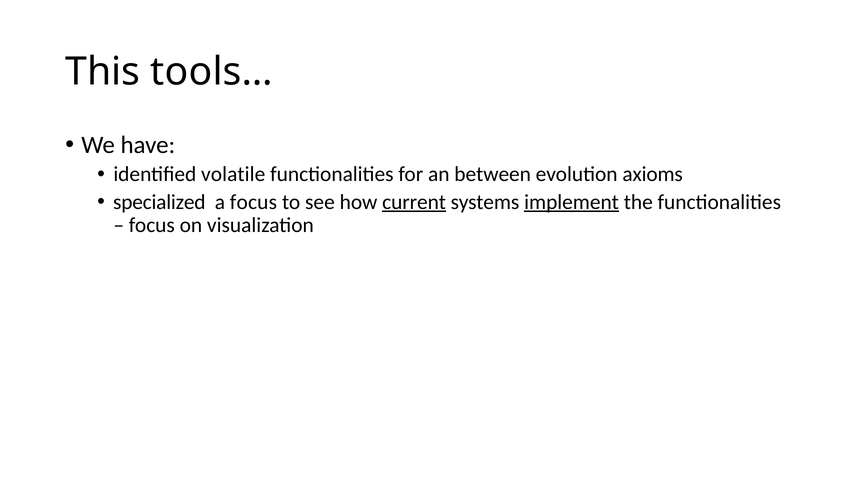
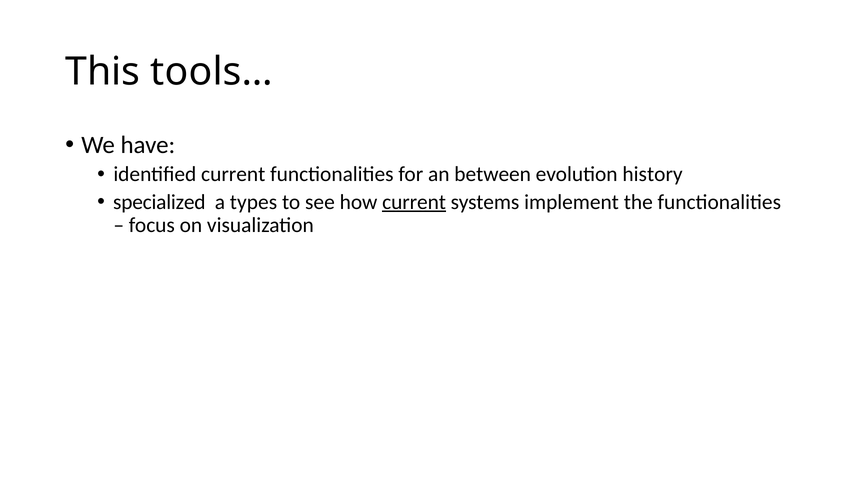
identified volatile: volatile -> current (233, 174)
axioms: axioms -> history (653, 174)
a focus: focus -> types (254, 202)
implement underline: present -> none (572, 202)
